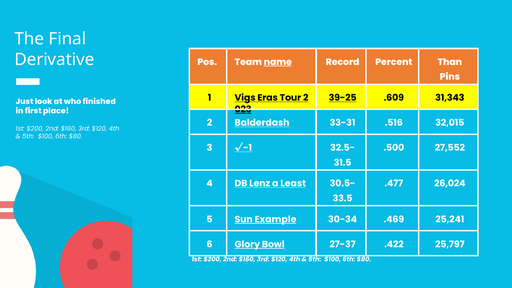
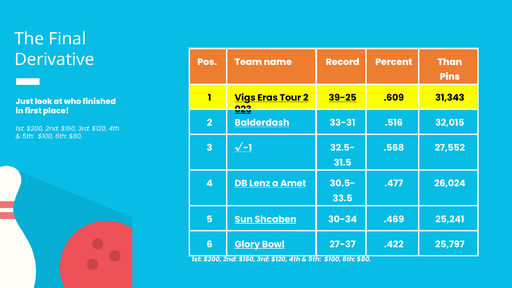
name underline: present -> none (278, 62)
.500: .500 -> .568 (394, 148)
Least: Least -> Amet (293, 184)
Example: Example -> Shcaben (276, 219)
